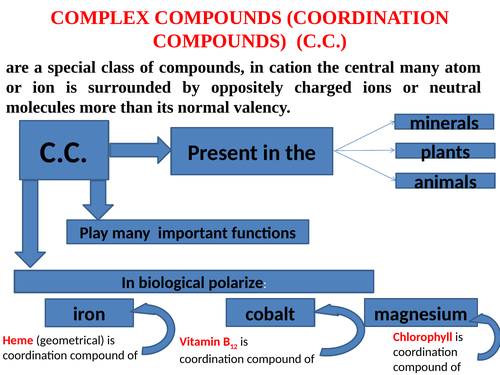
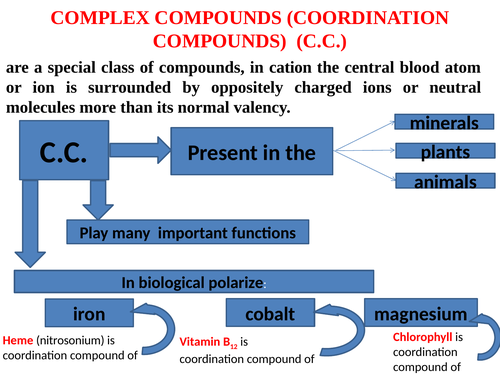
central many: many -> blood (420, 67)
geometrical: geometrical -> nitrosonium (70, 340)
